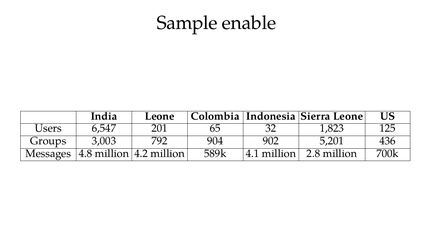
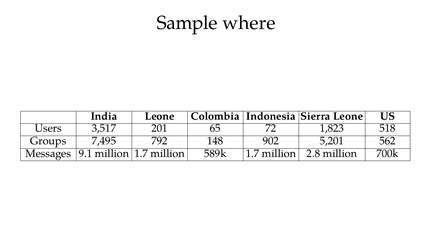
enable: enable -> where (249, 23)
6,547: 6,547 -> 3,517 (104, 128)
32: 32 -> 72 (271, 128)
125: 125 -> 518 (388, 128)
3,003: 3,003 -> 7,495 (104, 141)
904: 904 -> 148 (215, 141)
436: 436 -> 562 (388, 141)
4.8: 4.8 -> 9.1 (85, 153)
million 4.2: 4.2 -> 1.7 (141, 153)
589k 4.1: 4.1 -> 1.7 (252, 153)
